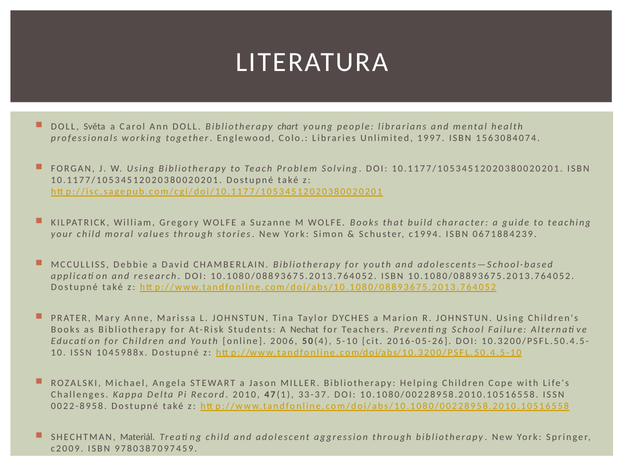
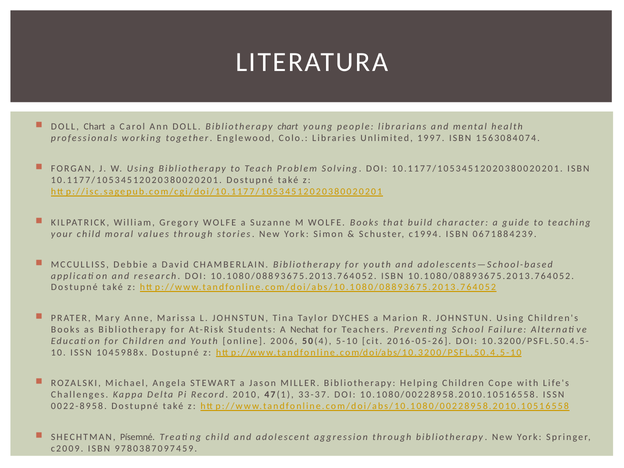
DOLL Světa: Světa -> Chart (94, 127)
Materiál: Materiál -> Písemné (138, 437)
